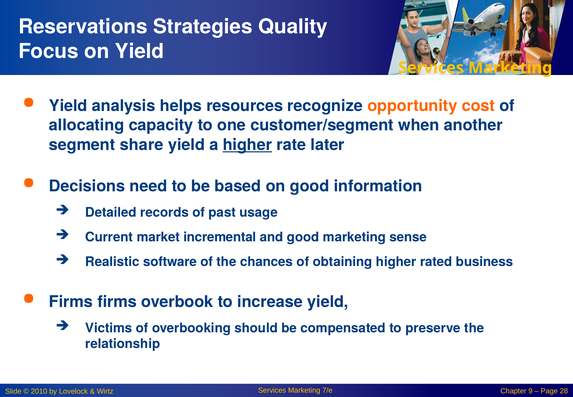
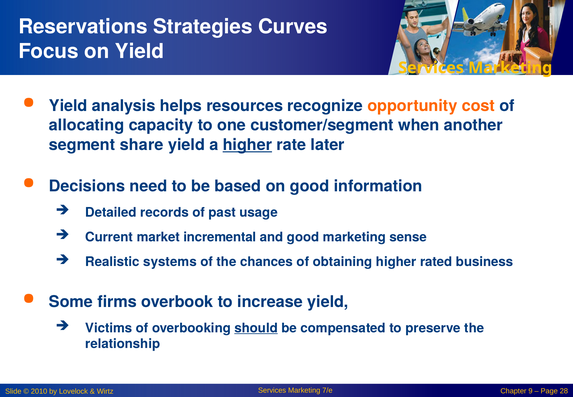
Quality: Quality -> Curves (293, 27)
software: software -> systems (170, 262)
Firms: Firms -> Some (71, 302)
should underline: none -> present (256, 328)
